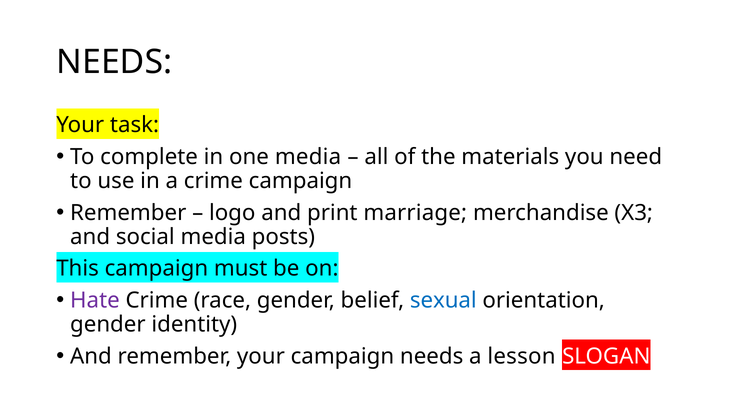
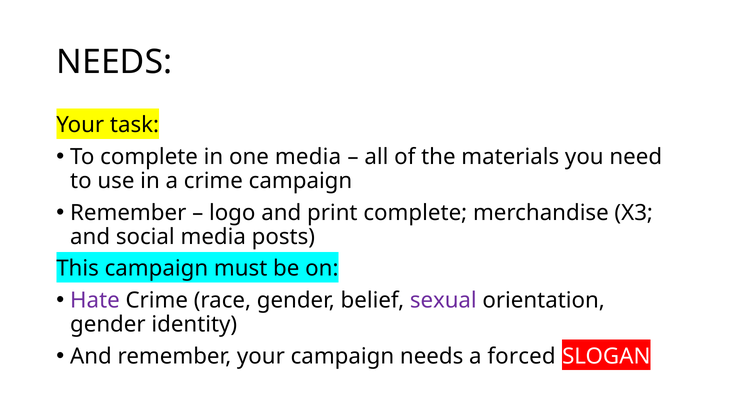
print marriage: marriage -> complete (415, 213)
sexual colour: blue -> purple (443, 300)
lesson: lesson -> forced (522, 356)
